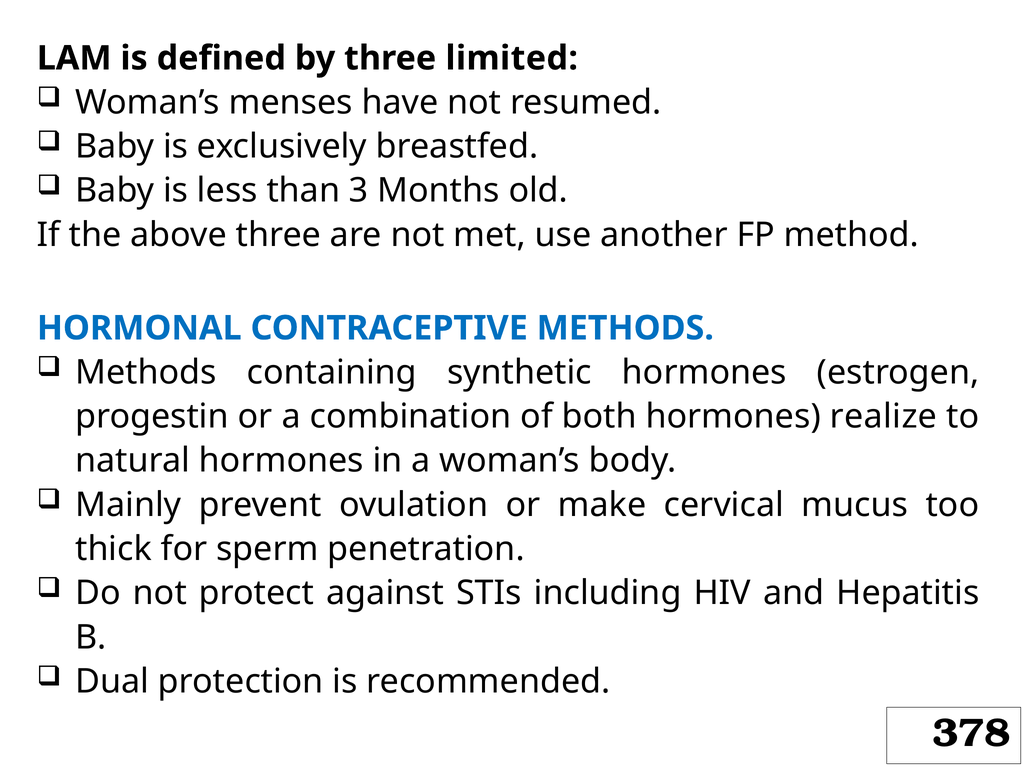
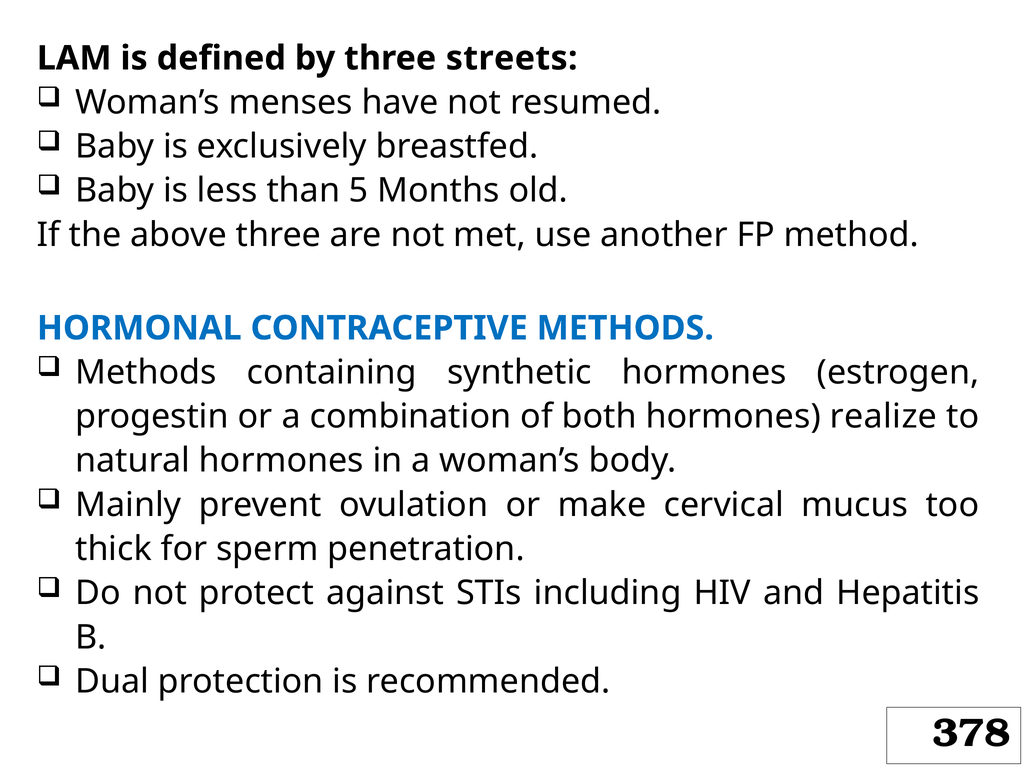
limited: limited -> streets (512, 58)
3: 3 -> 5 (359, 191)
